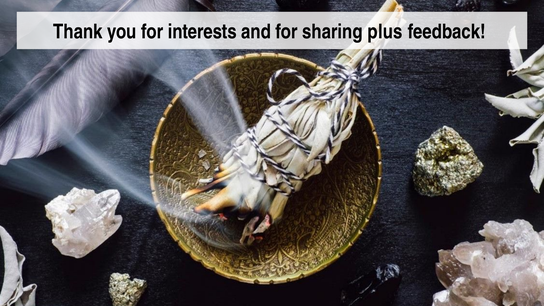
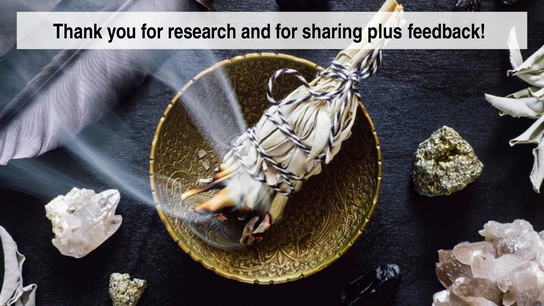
interests: interests -> research (202, 32)
